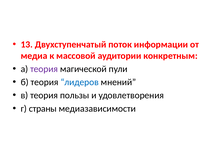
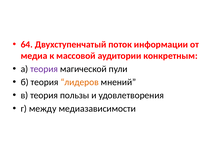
13: 13 -> 64 (27, 44)
лидеров colour: blue -> orange (80, 82)
страны: страны -> между (43, 109)
